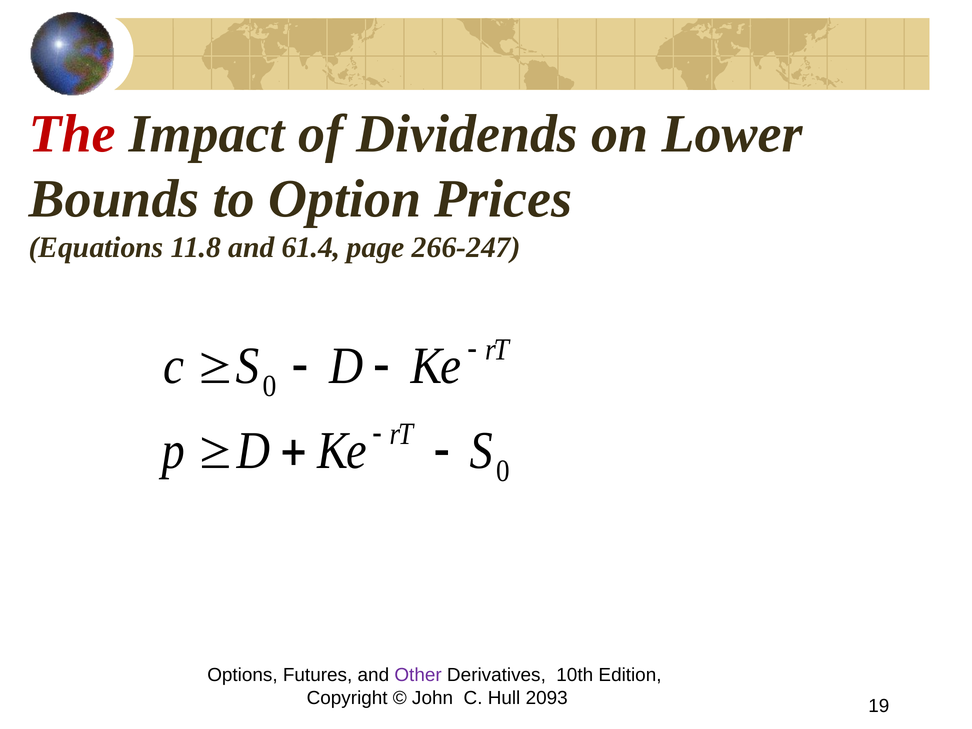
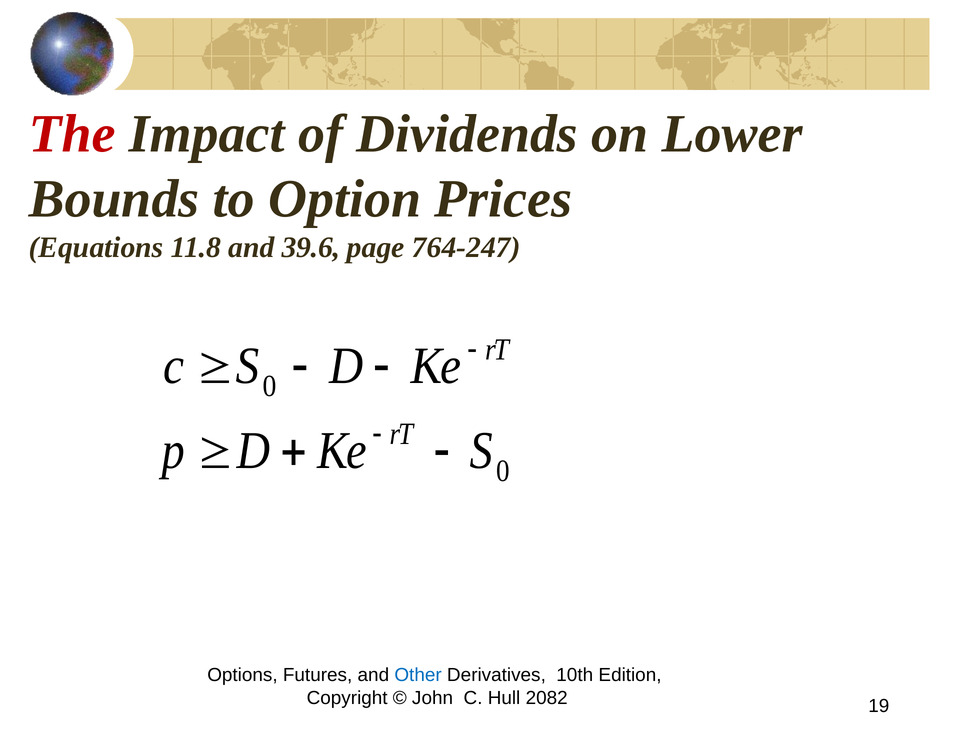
61.4: 61.4 -> 39.6 (311, 247)
266-247: 266-247 -> 764-247 (466, 247)
Other colour: purple -> blue (418, 675)
2093: 2093 -> 2082 (547, 698)
